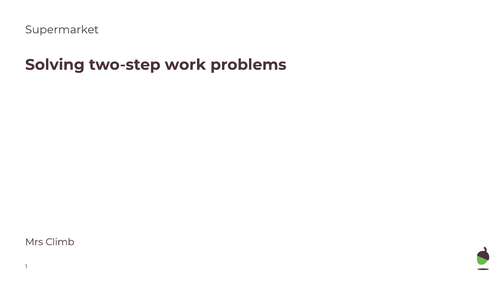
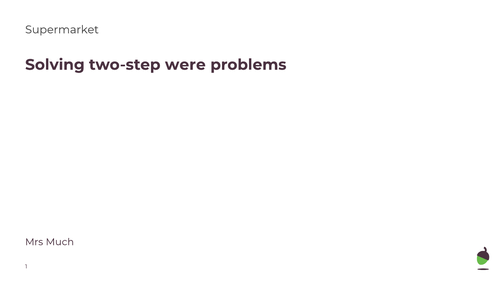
work: work -> were (185, 65)
Climb: Climb -> Much (60, 242)
